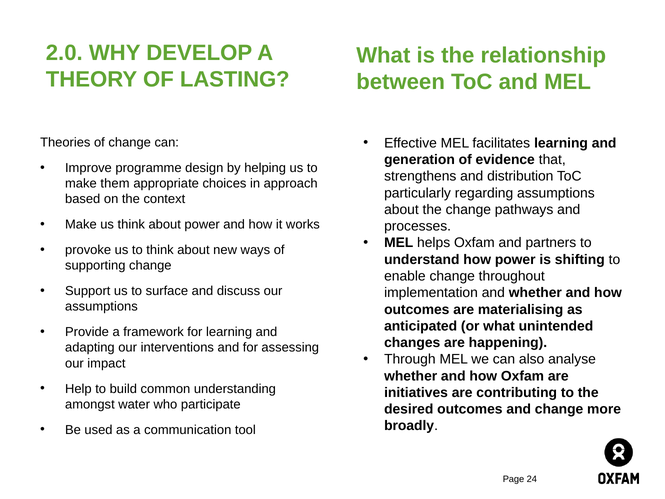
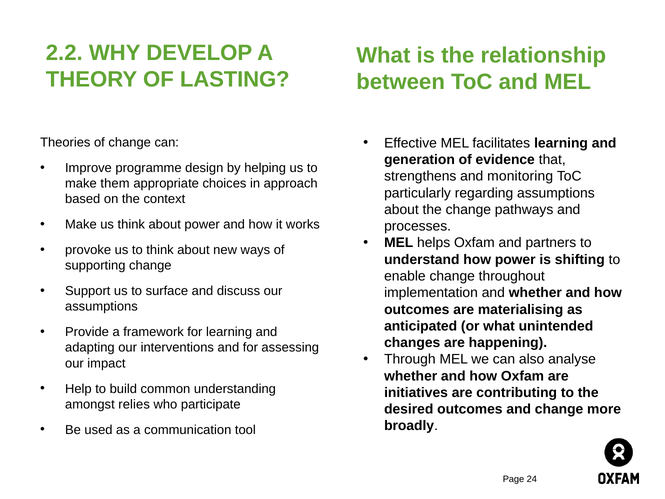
2.0: 2.0 -> 2.2 (64, 53)
distribution: distribution -> monitoring (520, 176)
water: water -> relies (134, 404)
